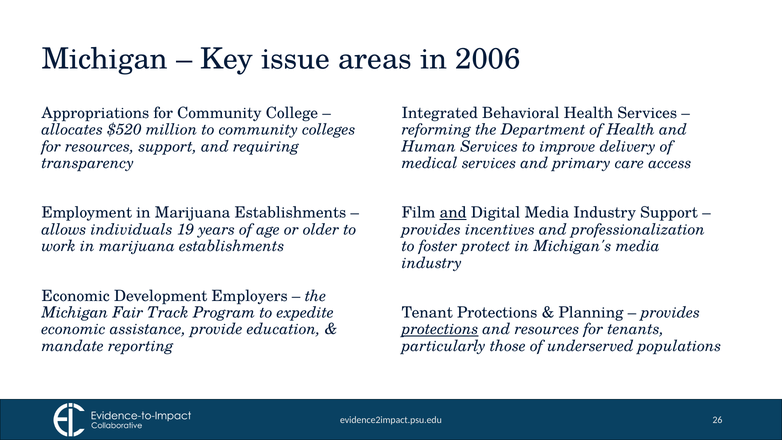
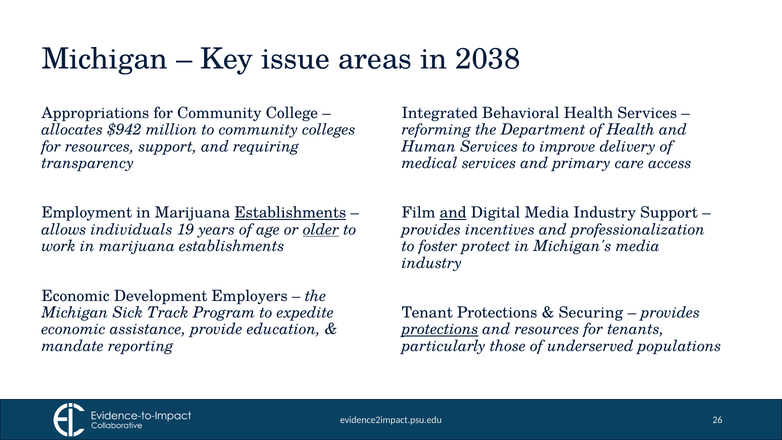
2006: 2006 -> 2038 (488, 59)
$520: $520 -> $942 (125, 130)
Establishments underline: none -> present (290, 213)
older underline: none -> present (321, 230)
Fair: Fair -> Sick (128, 313)
Planning: Planning -> Securing (591, 313)
